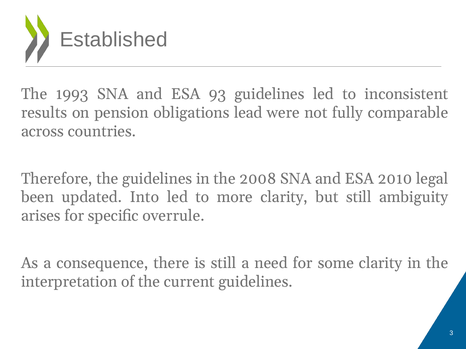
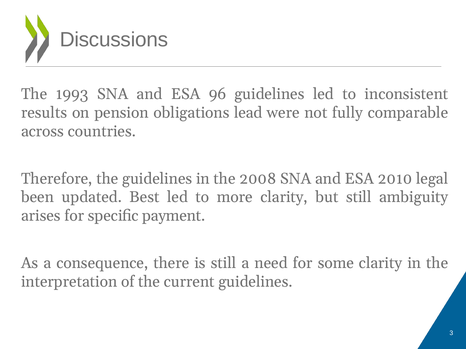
Established: Established -> Discussions (114, 40)
93: 93 -> 96 (217, 94)
Into: Into -> Best (145, 197)
overrule: overrule -> payment (174, 216)
